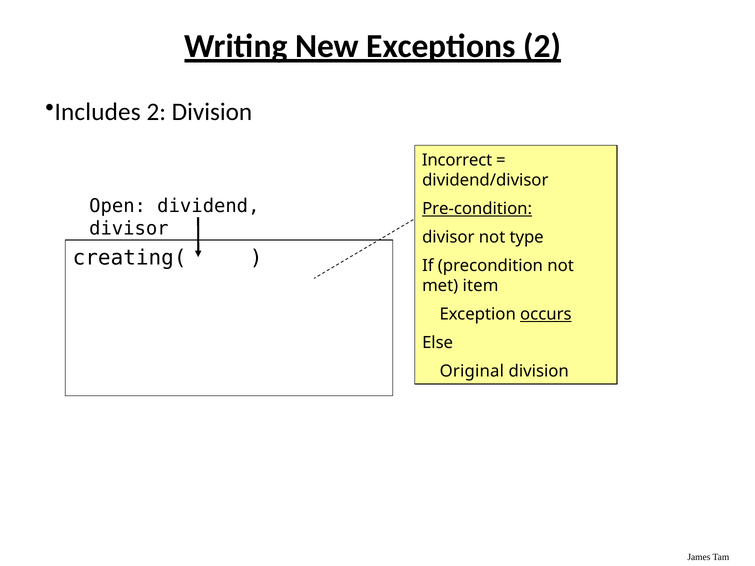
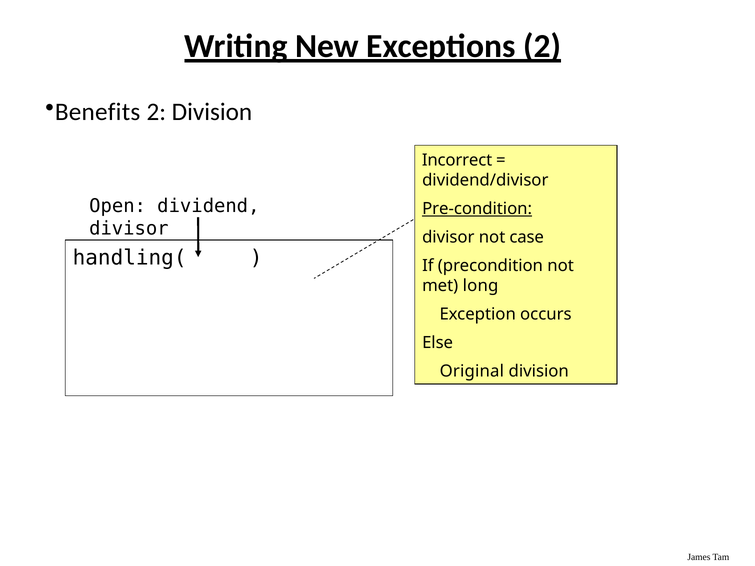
Includes: Includes -> Benefits (98, 112)
type: type -> case (527, 237)
creating(: creating( -> handling( (130, 258)
item: item -> long (481, 286)
occurs underline: present -> none (546, 315)
